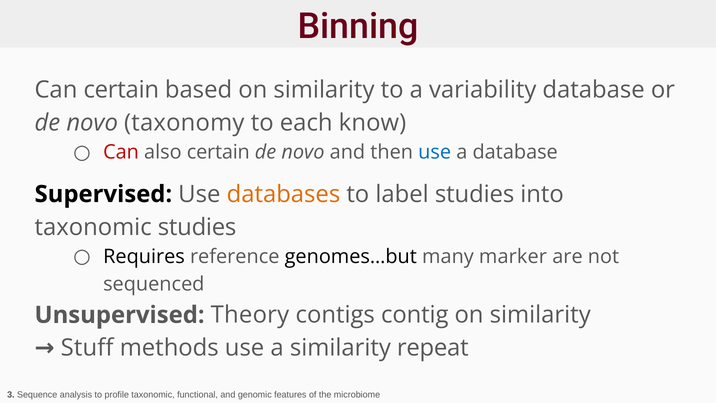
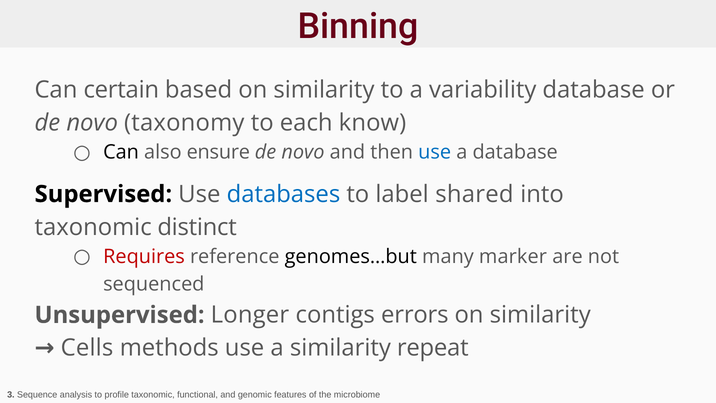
Can colour: red -> black (121, 152)
also certain: certain -> ensure (218, 152)
databases colour: orange -> blue (283, 194)
label studies: studies -> shared (474, 194)
taxonomic studies: studies -> distinct (197, 227)
Requires colour: black -> red (144, 257)
Theory: Theory -> Longer (250, 315)
contig: contig -> errors (415, 315)
Stuff: Stuff -> Cells (87, 348)
